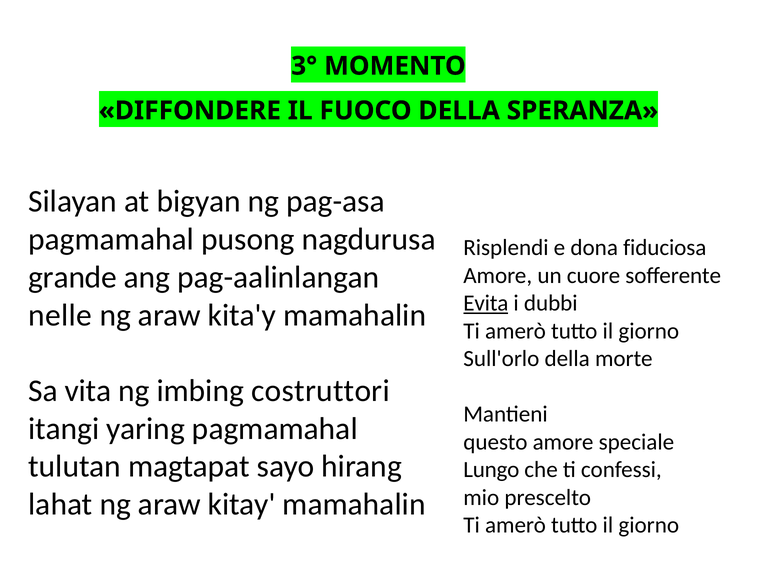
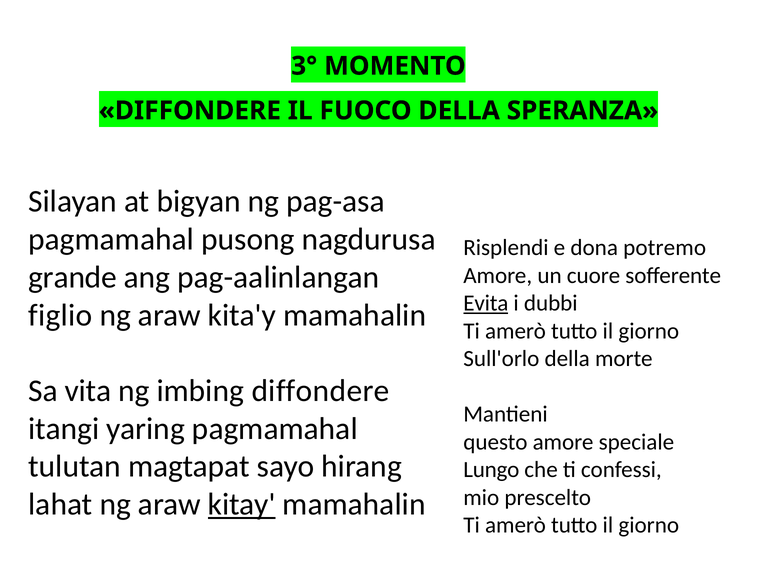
fiduciosa: fiduciosa -> potremo (665, 248)
nelle: nelle -> figlio (60, 315)
imbing costruttori: costruttori -> diffondere (321, 391)
kitay underline: none -> present (242, 504)
